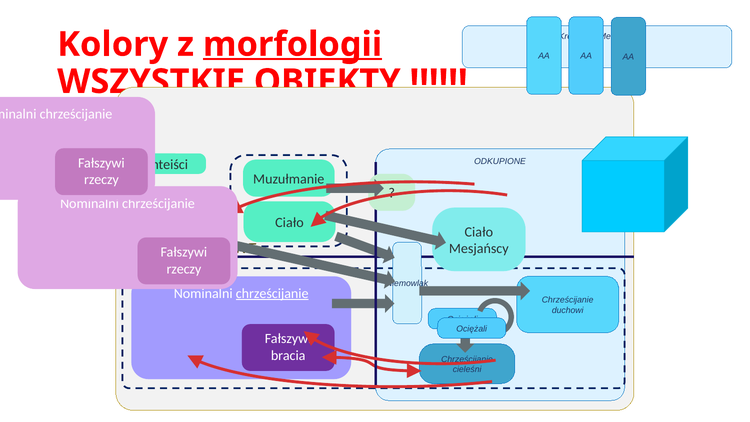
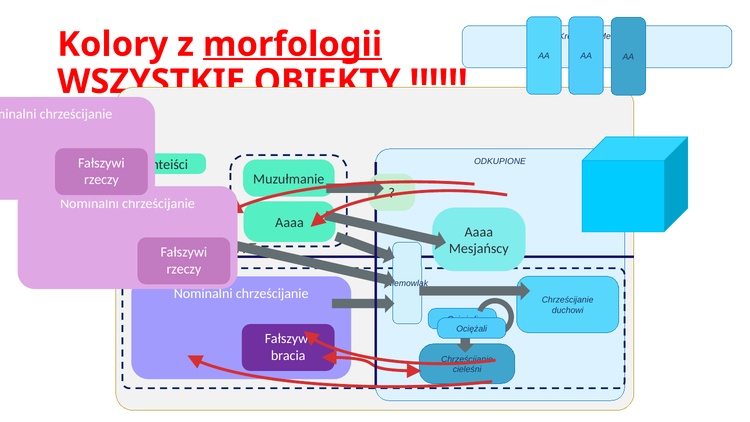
Ciało: Ciało -> Aaaa (289, 223)
Ciało: Ciało -> Aaaa (479, 232)
chrześcijanie underline: present -> none (272, 293)
